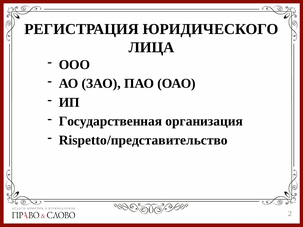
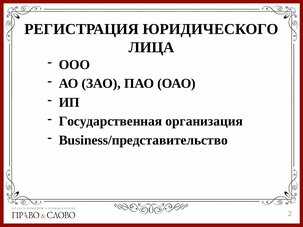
Rispetto/представительство: Rispetto/представительство -> Business/представительство (143, 140)
